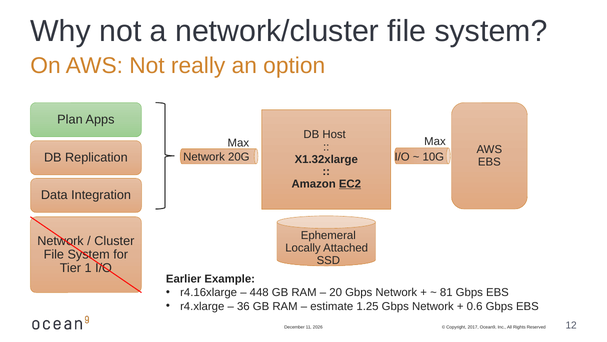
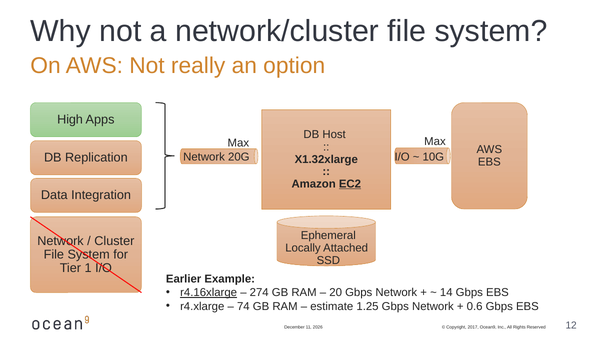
Plan: Plan -> High (70, 119)
r4.16xlarge underline: none -> present (209, 292)
448: 448 -> 274 (259, 292)
81: 81 -> 14 (446, 292)
36: 36 -> 74 (243, 306)
